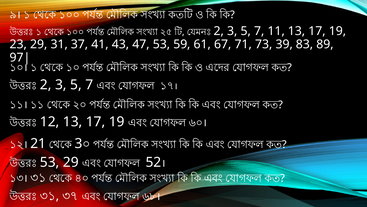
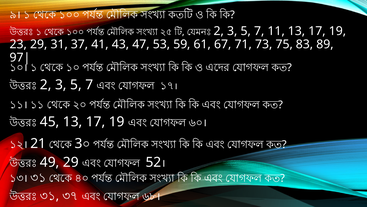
39: 39 -> 75 (284, 44)
12: 12 -> 45 (50, 122)
53: 53 -> 49 (50, 162)
